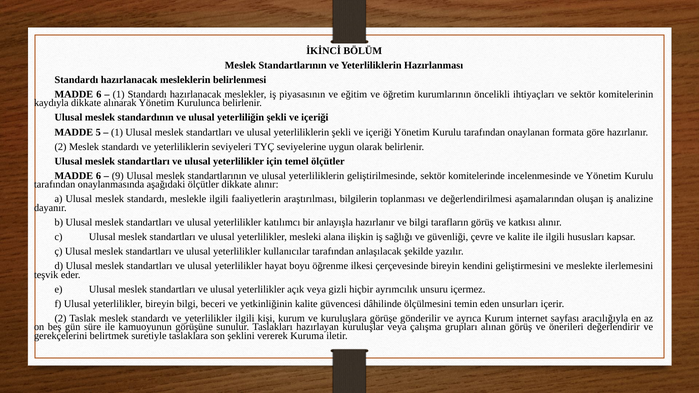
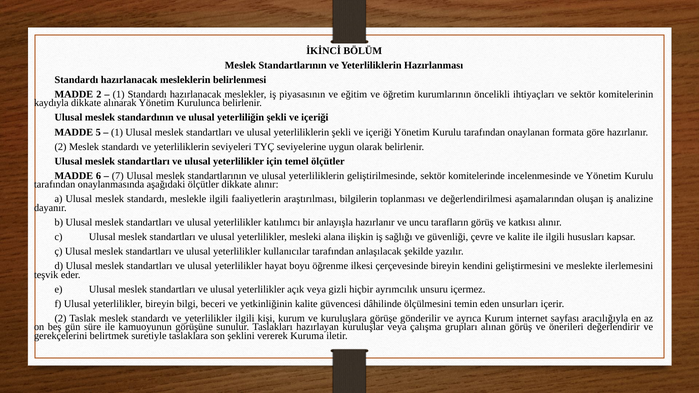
6: 6 -> 2 (99, 94)
9: 9 -> 7 (118, 176)
ve bilgi: bilgi -> uncu (419, 222)
